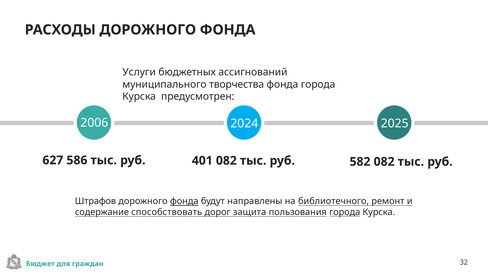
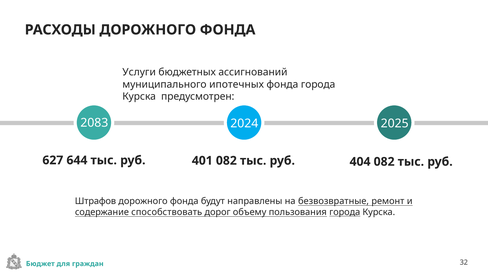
творчества: творчества -> ипотечных (237, 84)
2006: 2006 -> 2083 (94, 123)
586: 586 -> 644 (77, 161)
582: 582 -> 404 (360, 162)
фонда underline: present -> none (184, 202)
библиотечного: библиотечного -> безвозвратные (334, 202)
защита: защита -> объему (250, 213)
